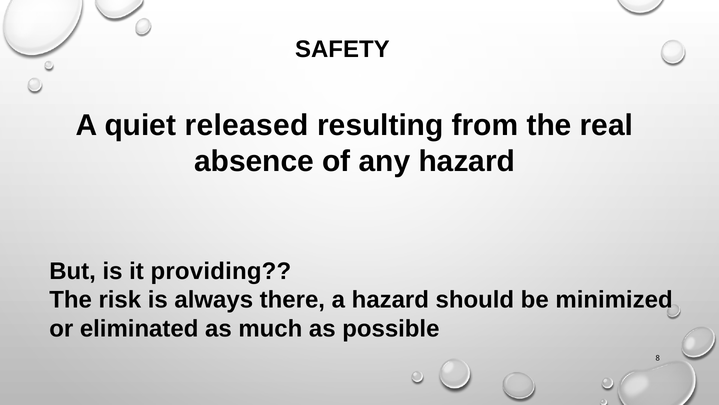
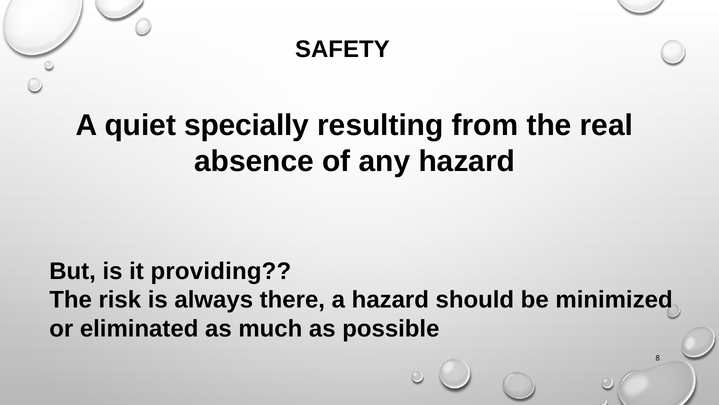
released: released -> specially (247, 125)
